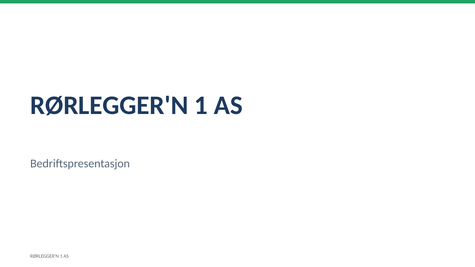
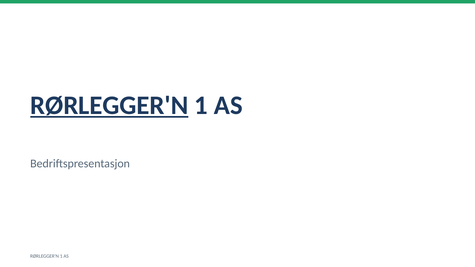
RØRLEGGER'N underline: none -> present (109, 105)
